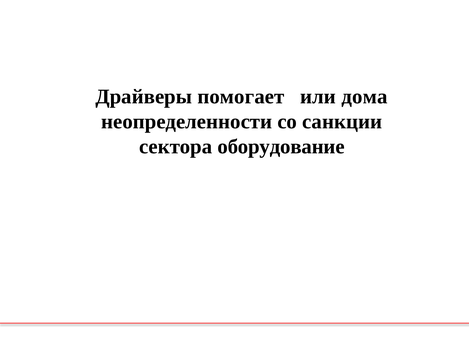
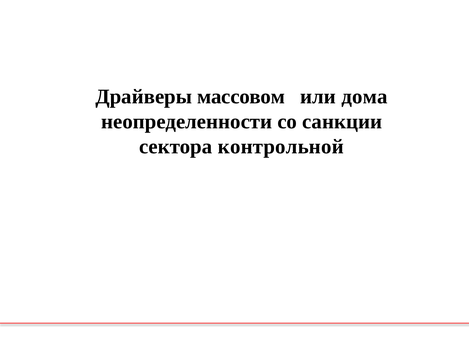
помогает: помогает -> массовом (241, 97)
оборудование: оборудование -> контрольной (281, 147)
